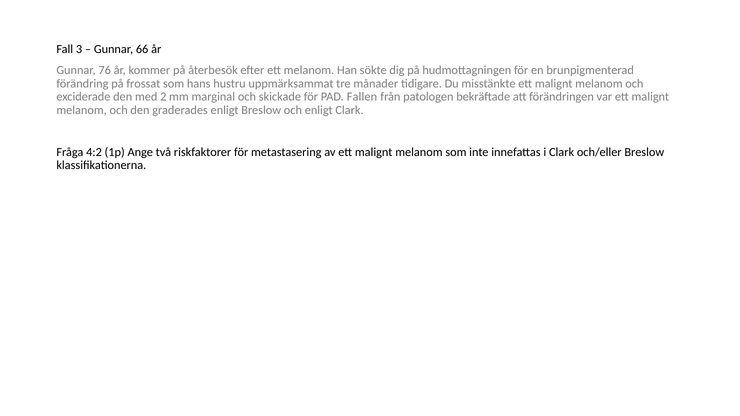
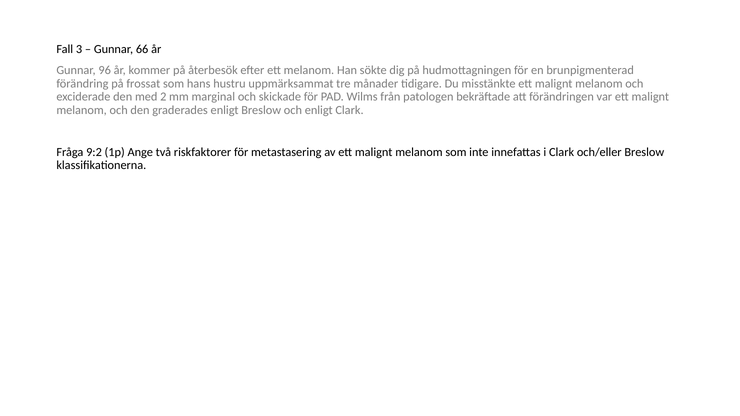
76: 76 -> 96 (105, 70)
Fallen: Fallen -> Wilms (362, 97)
4:2: 4:2 -> 9:2 (94, 152)
